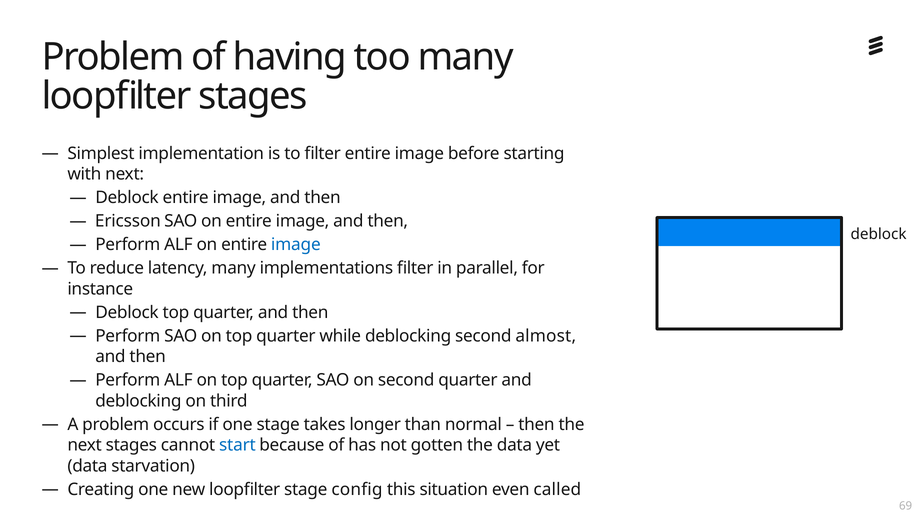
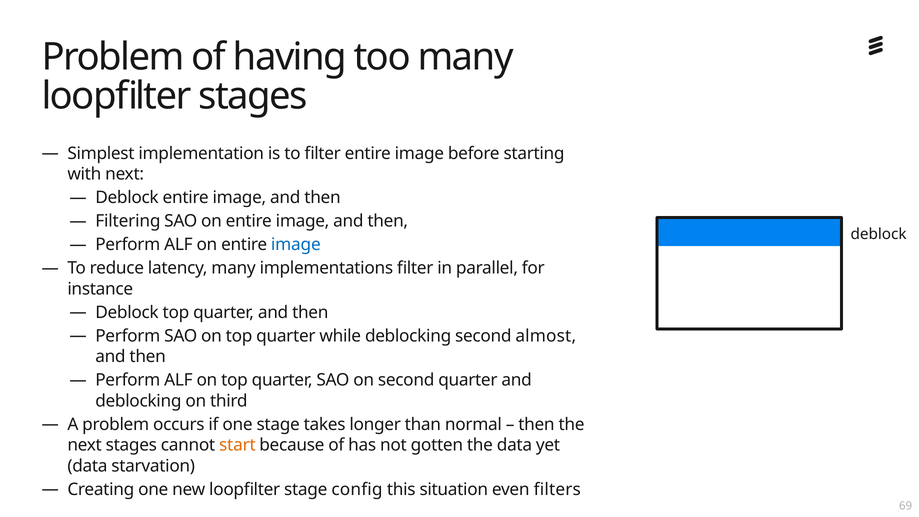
Ericsson: Ericsson -> Filtering (128, 221)
start colour: blue -> orange (237, 445)
called: called -> filters (557, 489)
